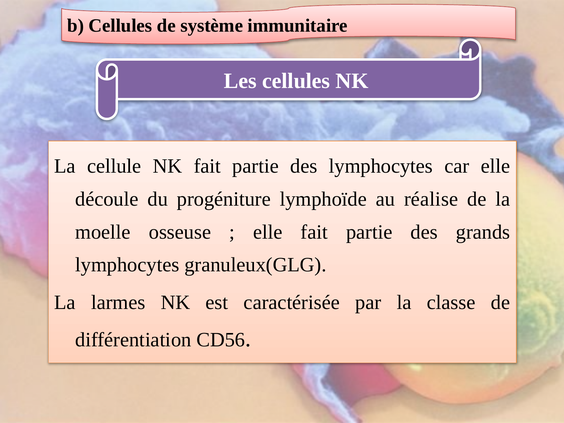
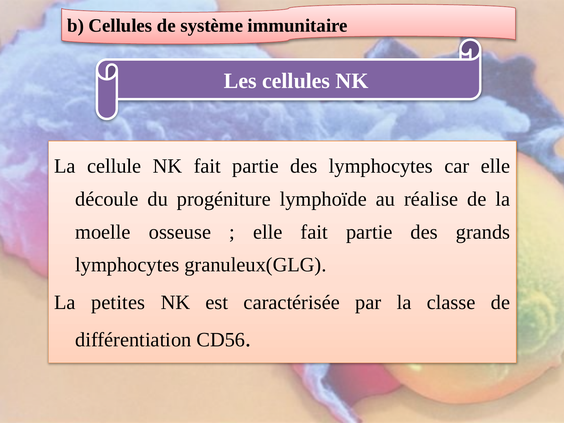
larmes: larmes -> petites (118, 302)
